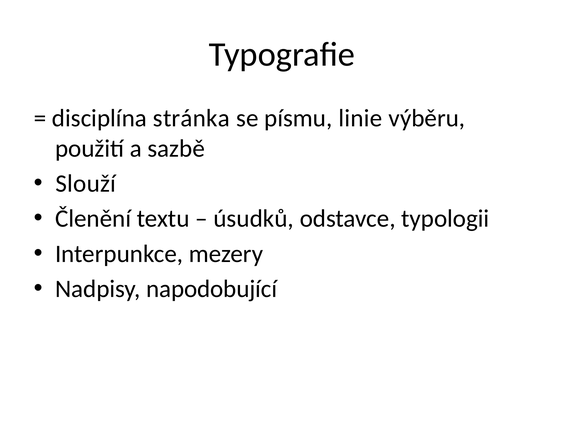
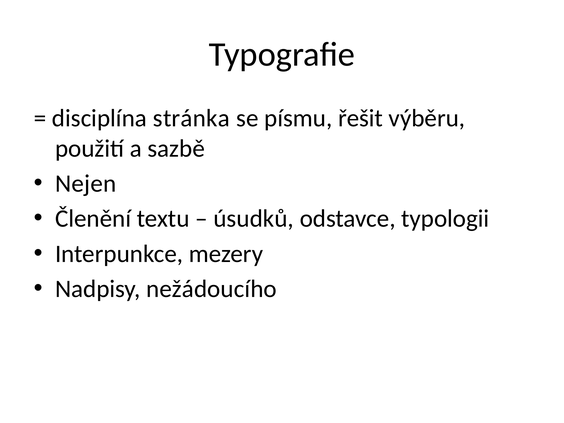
linie: linie -> řešit (361, 118)
Slouží: Slouží -> Nejen (86, 184)
napodobující: napodobující -> nežádoucího (211, 289)
